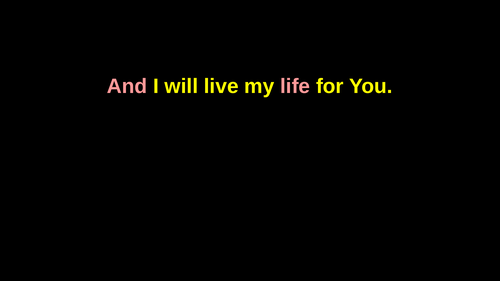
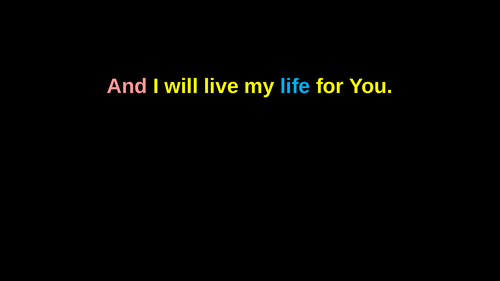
life colour: pink -> light blue (295, 86)
